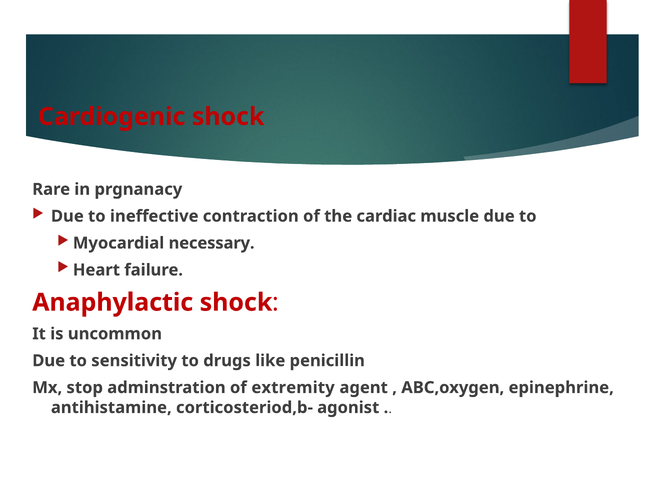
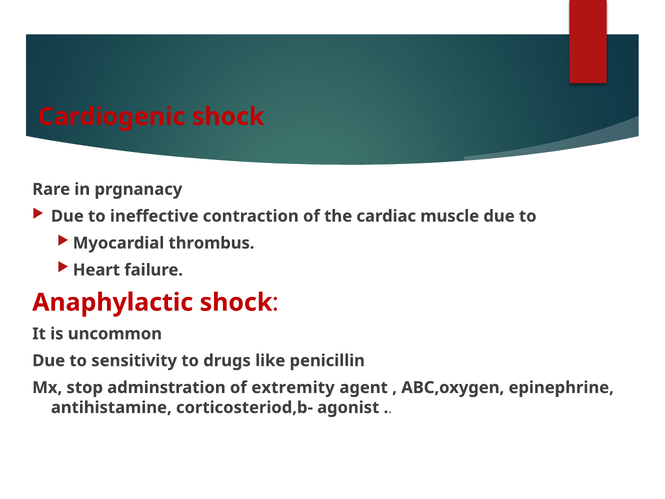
necessary: necessary -> thrombus (211, 243)
